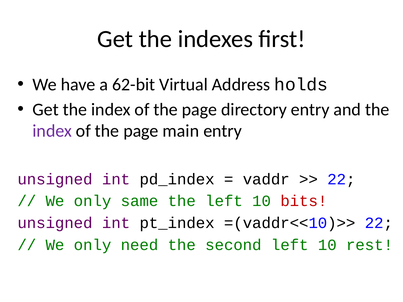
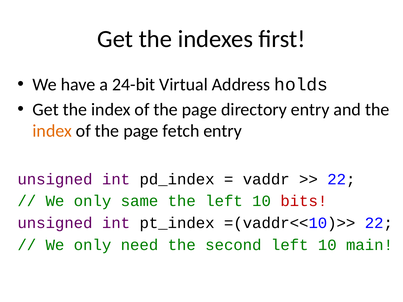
62-bit: 62-bit -> 24-bit (134, 85)
index colour: purple -> orange (52, 131)
main: main -> fetch (181, 131)
rest: rest -> main (370, 245)
